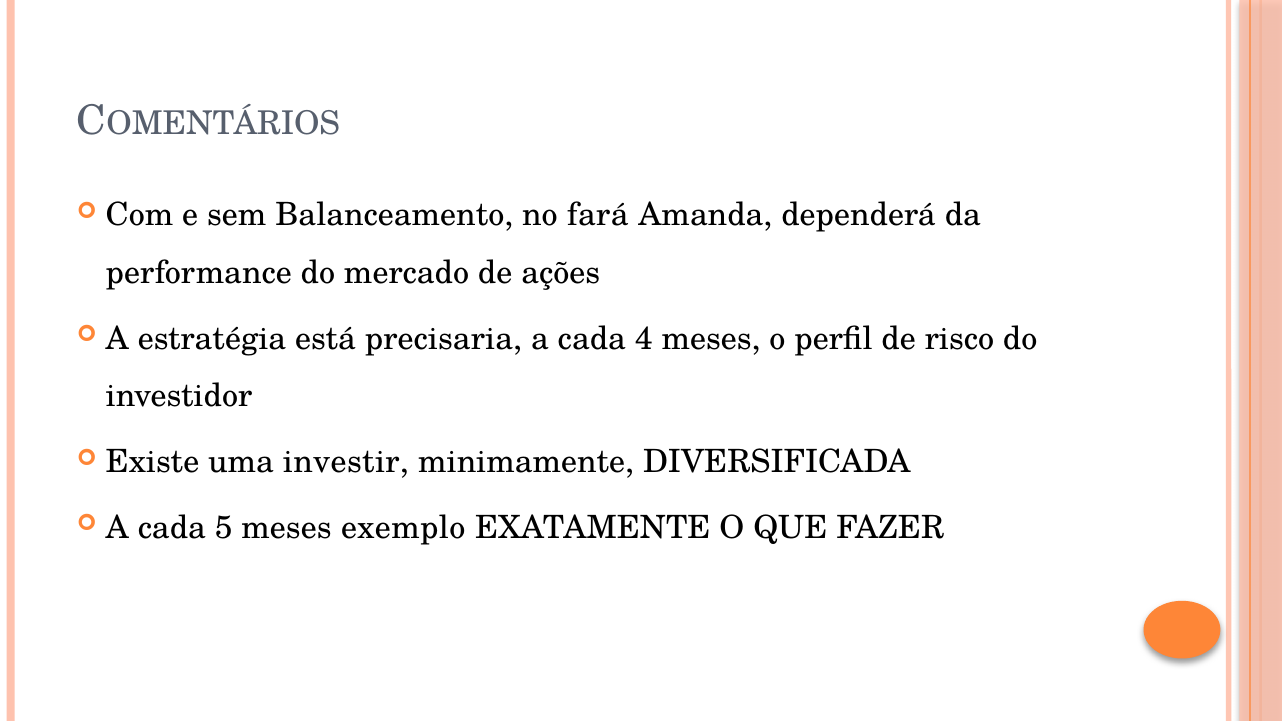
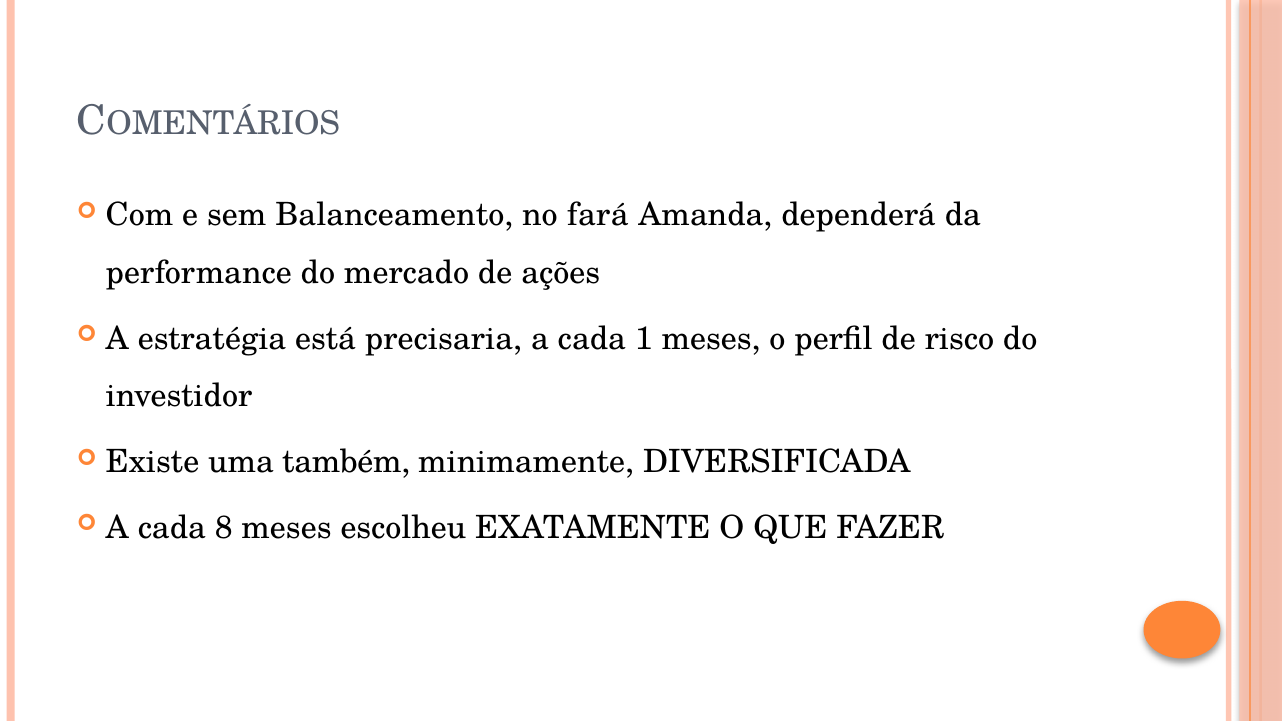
4: 4 -> 1 (644, 339)
investir: investir -> também (346, 462)
5: 5 -> 8 (224, 528)
exemplo: exemplo -> escolheu (403, 528)
